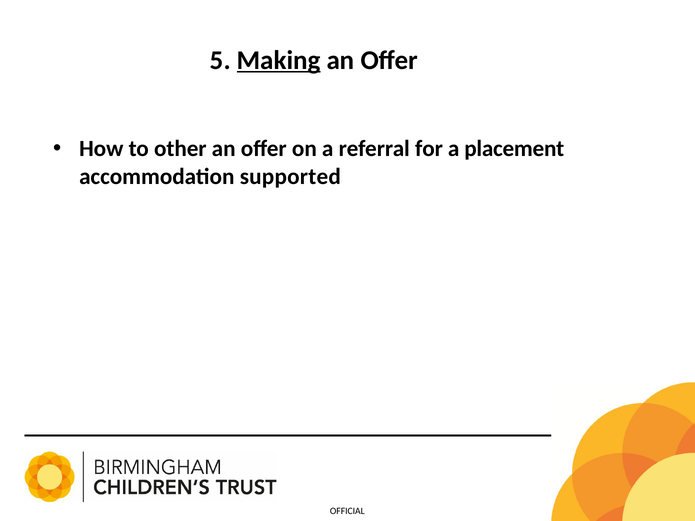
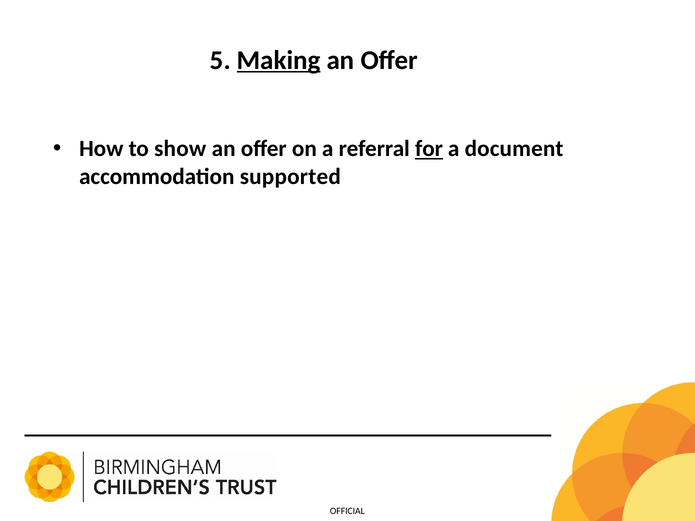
other: other -> show (180, 149)
for underline: none -> present (429, 149)
placement: placement -> document (514, 149)
